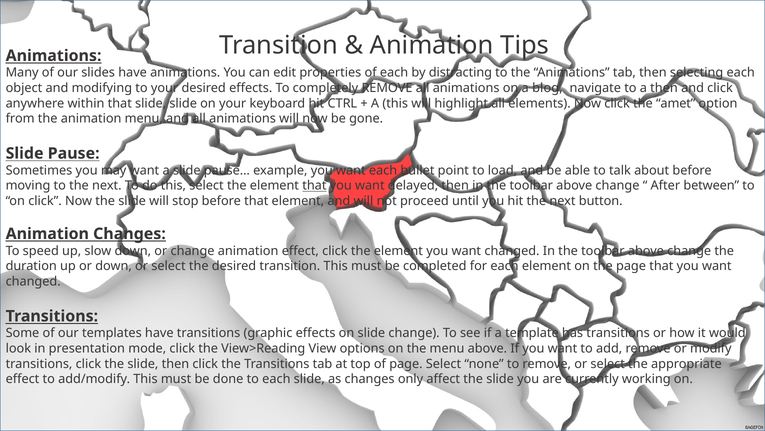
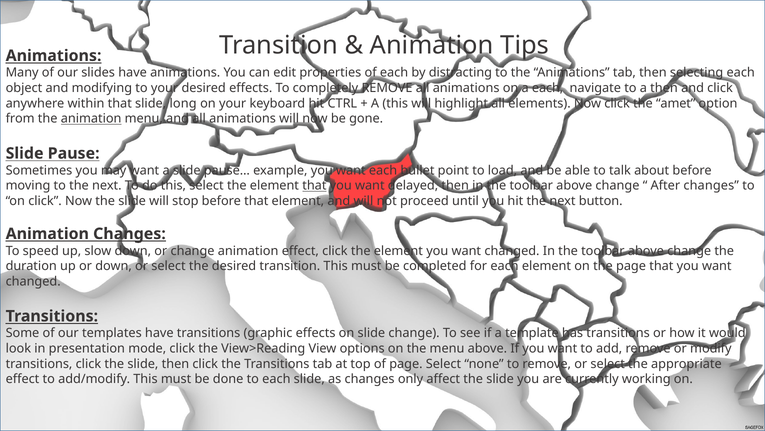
a blog: blog -> each (548, 88)
slide slide: slide -> long (183, 103)
animation underline: none -> present (91, 118)
After between: between -> changes (711, 185)
